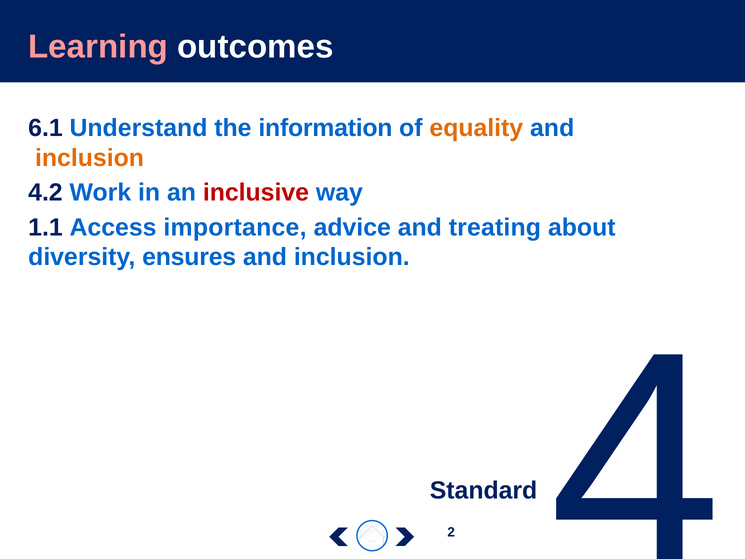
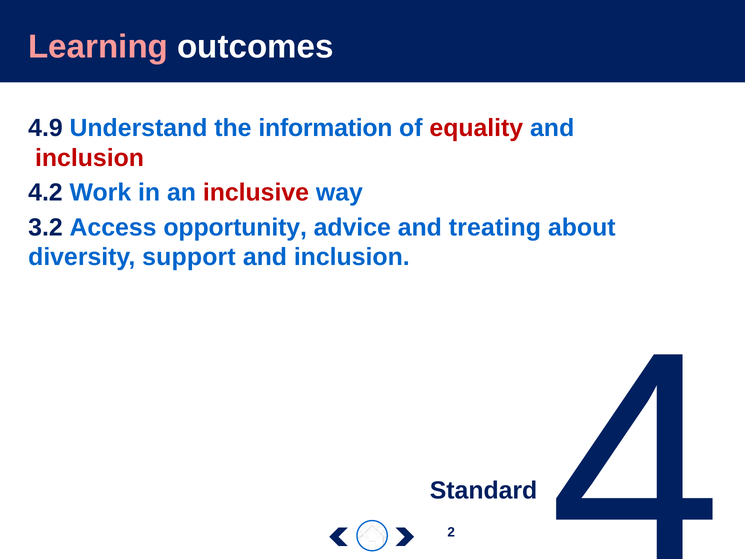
6.1: 6.1 -> 4.9 (45, 128)
equality colour: orange -> red (476, 128)
inclusion colour: orange -> red (90, 158)
1.1: 1.1 -> 3.2 (45, 227)
importance: importance -> opportunity (235, 227)
ensures: ensures -> support (189, 257)
